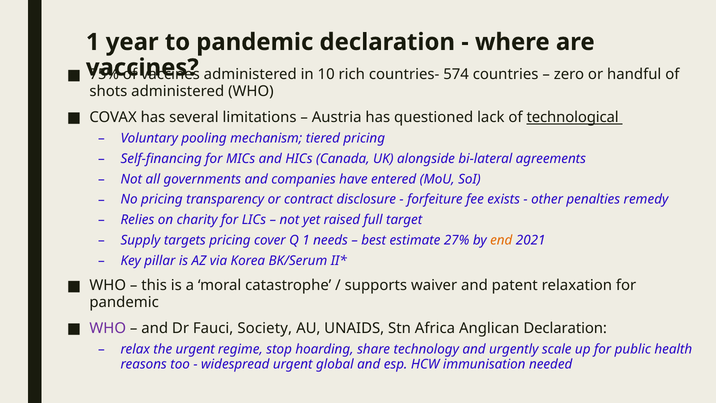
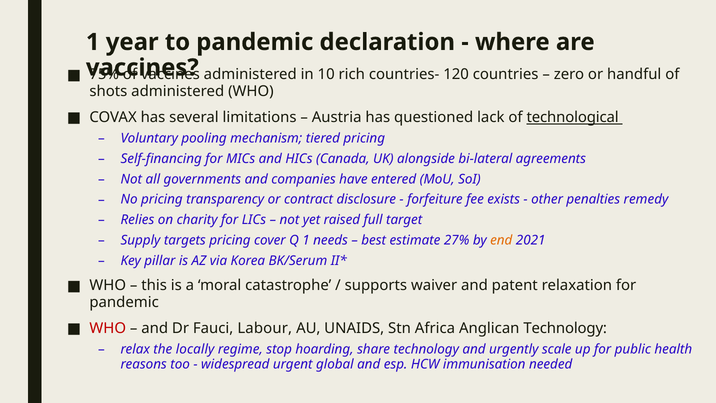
574: 574 -> 120 (456, 74)
WHO colour: purple -> red (108, 328)
Society: Society -> Labour (265, 328)
Anglican Declaration: Declaration -> Technology (565, 328)
the urgent: urgent -> locally (195, 349)
